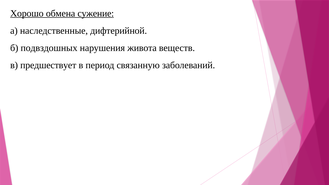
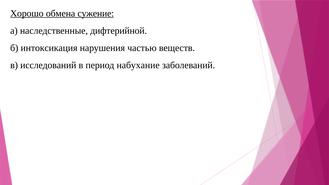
подвздошных: подвздошных -> интоксикация (49, 48)
живота: живота -> частью (142, 48)
предшествует: предшествует -> исследований (48, 65)
связанную: связанную -> набухание (138, 65)
